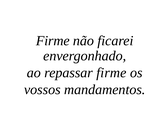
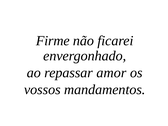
repassar firme: firme -> amor (111, 73)
